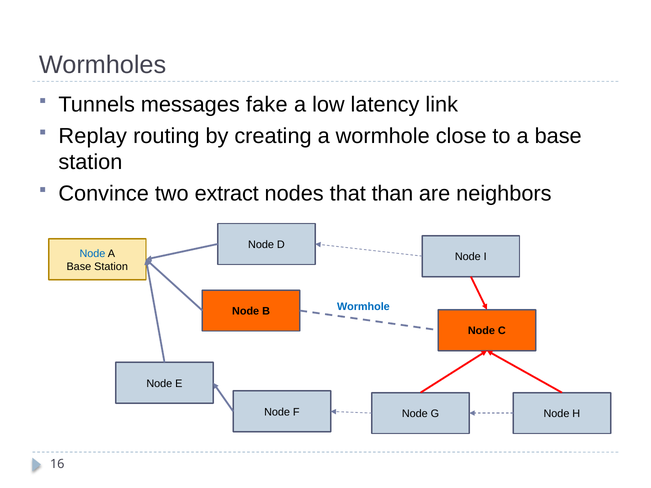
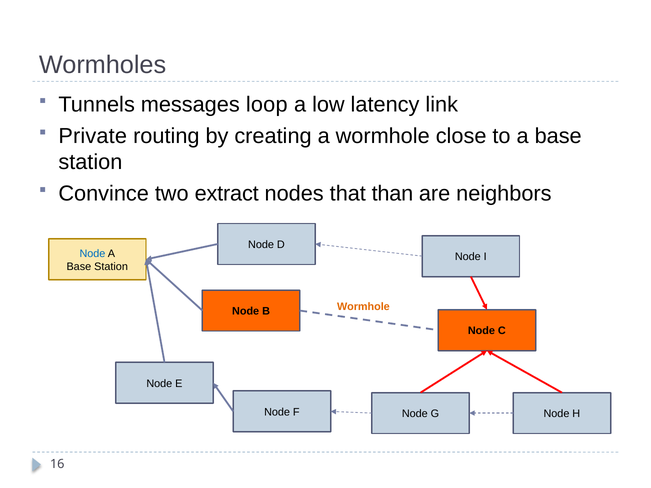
fake: fake -> loop (267, 105)
Replay: Replay -> Private (93, 136)
Wormhole colour: blue -> orange (363, 307)
